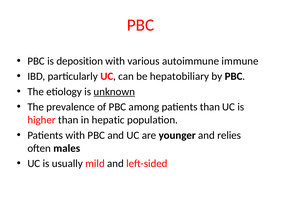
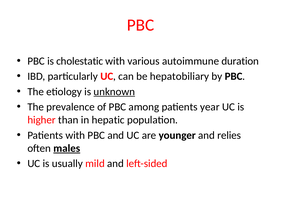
deposition: deposition -> cholestatic (80, 61)
immune: immune -> duration (240, 61)
patients than: than -> year (210, 107)
males underline: none -> present (67, 149)
